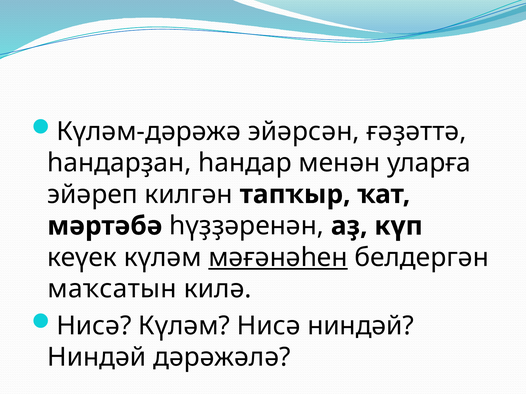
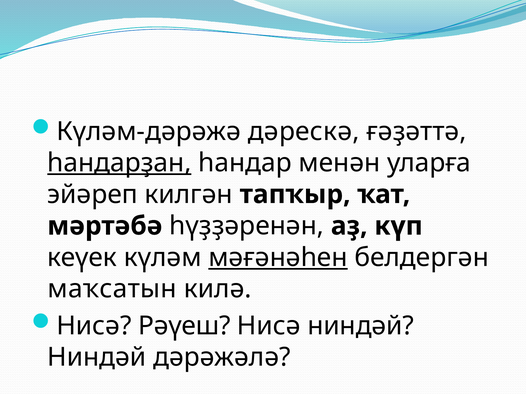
эйәрсән: эйәрсән -> дәрескә (304, 132)
һандарҙан underline: none -> present (119, 163)
Нисә Күләм: Күләм -> Рәүеш (184, 326)
